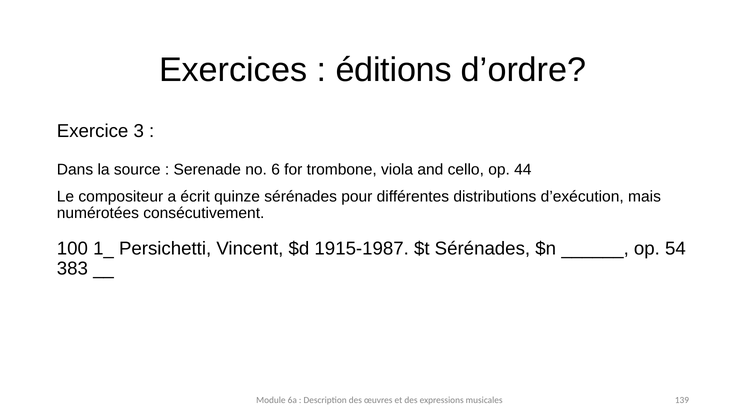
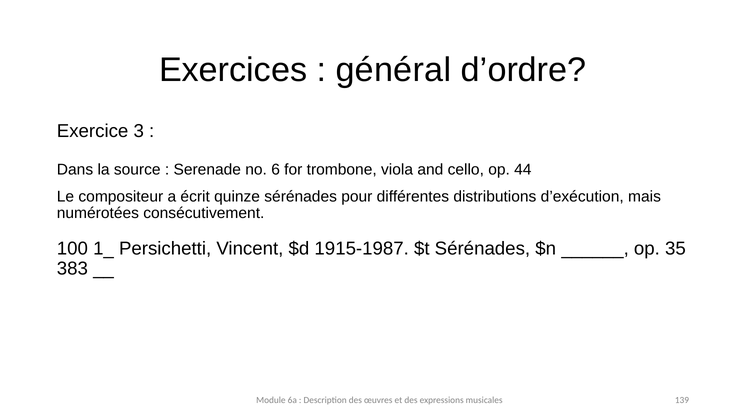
éditions: éditions -> général (393, 70)
54: 54 -> 35 (675, 249)
